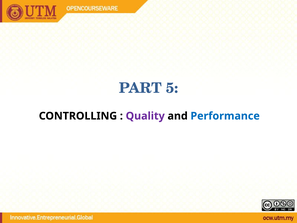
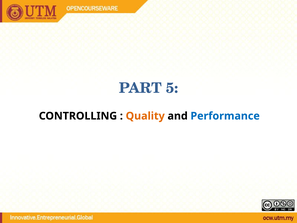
Quality colour: purple -> orange (145, 116)
